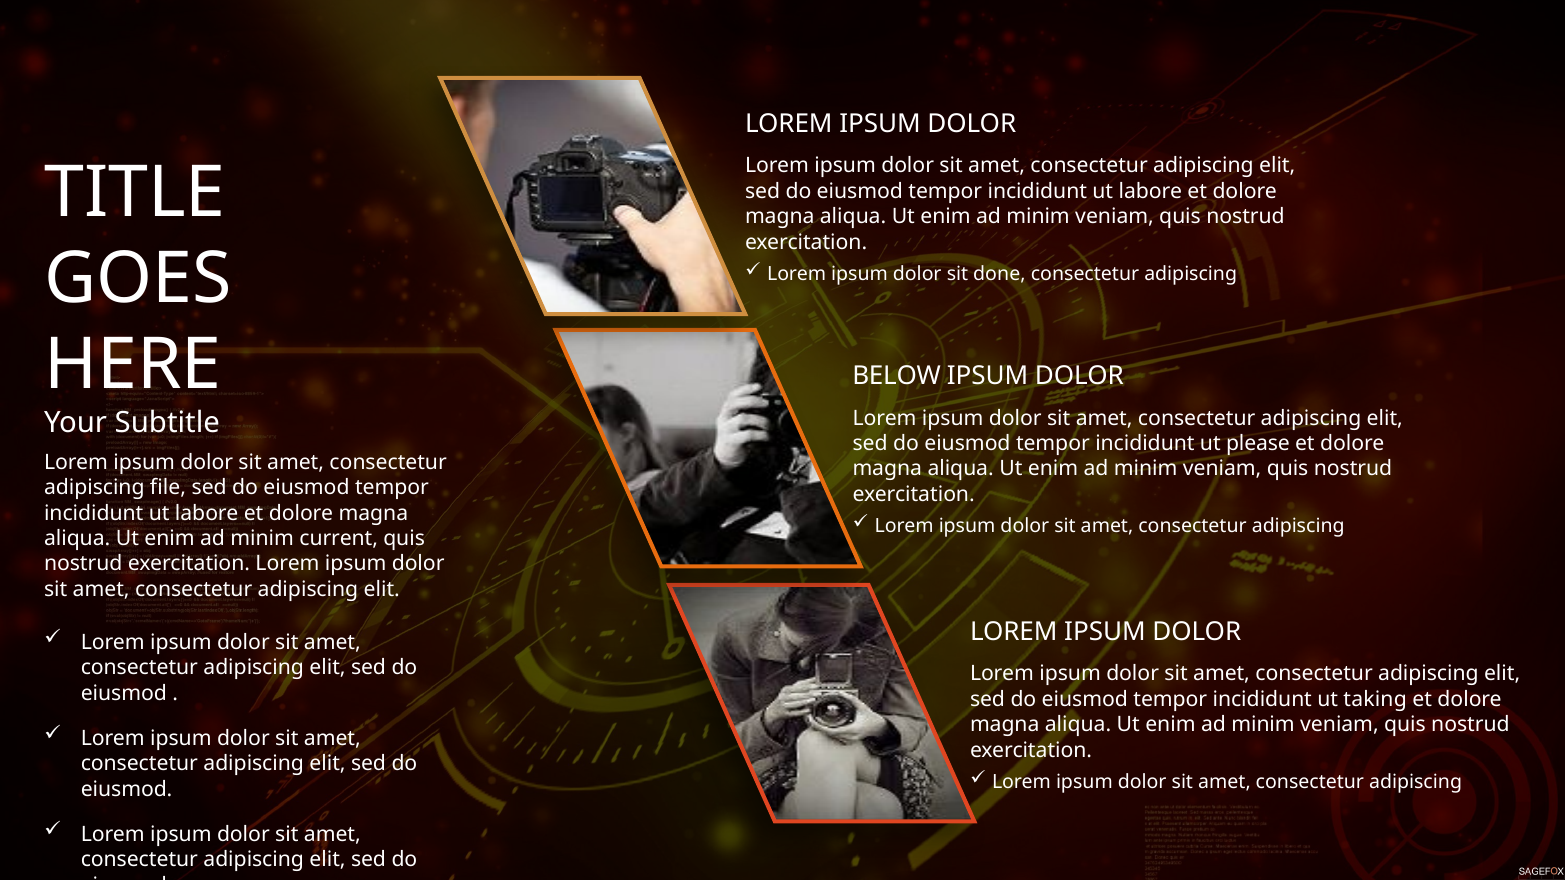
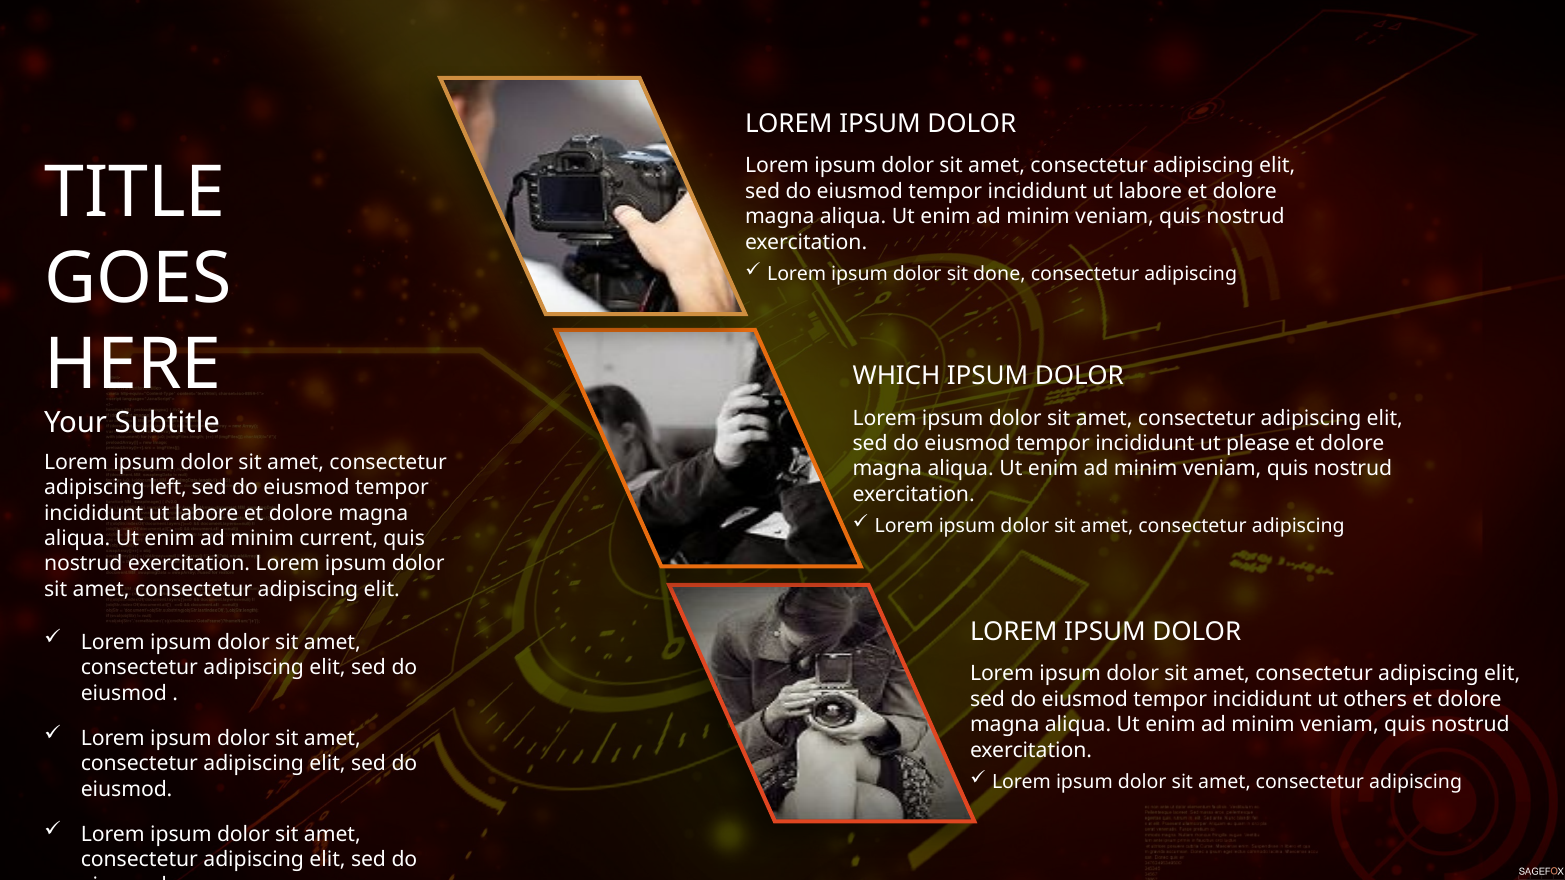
BELOW: BELOW -> WHICH (897, 376)
file: file -> left (168, 488)
taking: taking -> others (1375, 700)
